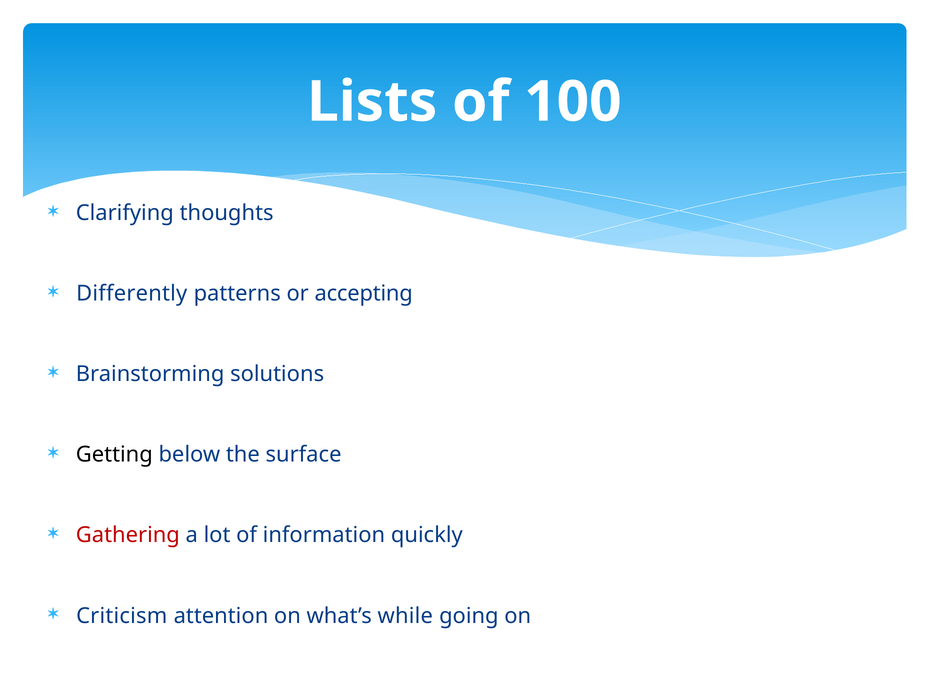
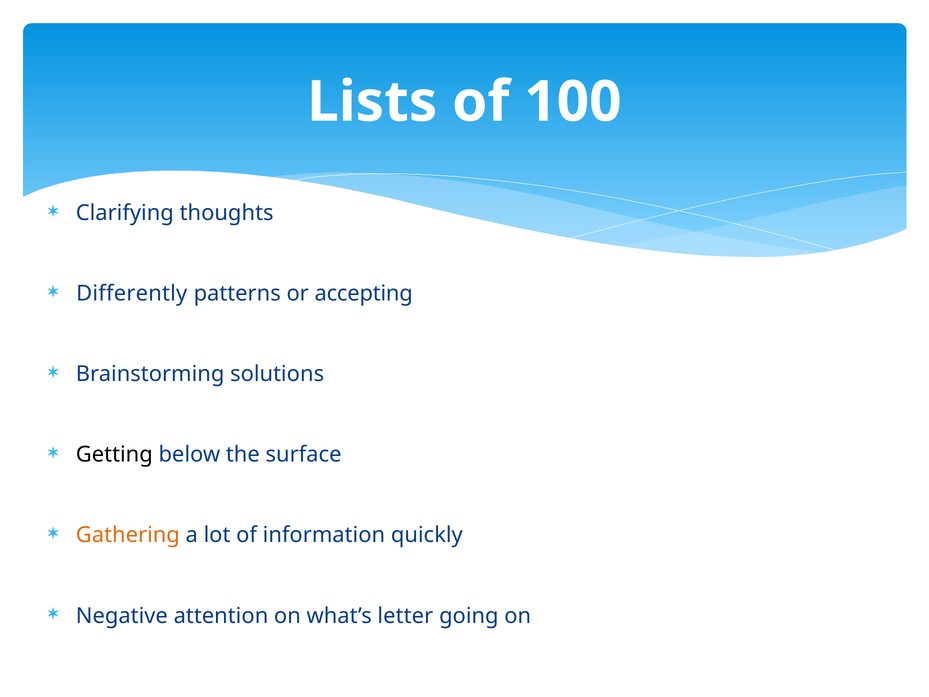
Gathering colour: red -> orange (128, 535)
Criticism: Criticism -> Negative (122, 616)
while: while -> letter (405, 616)
